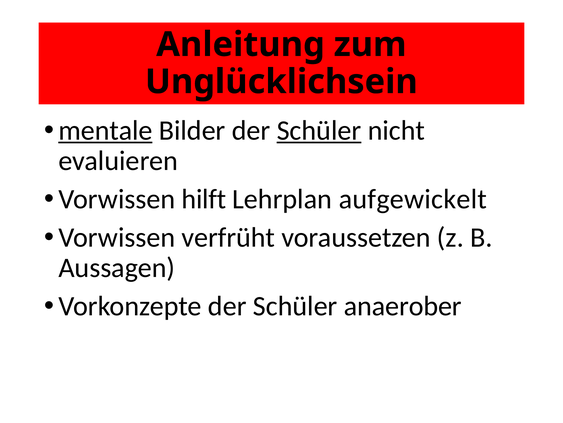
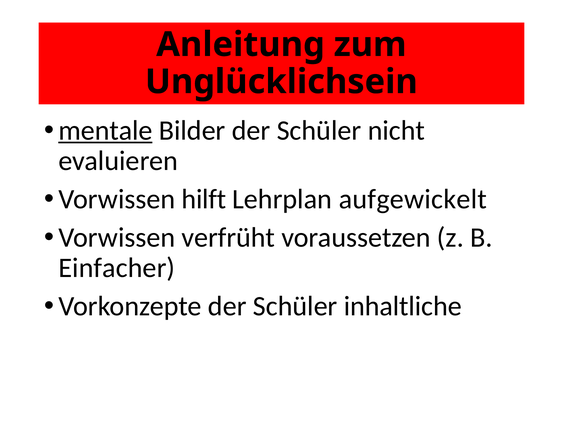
Schüler underline: present -> none (319, 130)
Aussagen: Aussagen -> Einfacher (117, 268)
anaerober: anaerober -> inhaltliche (403, 306)
